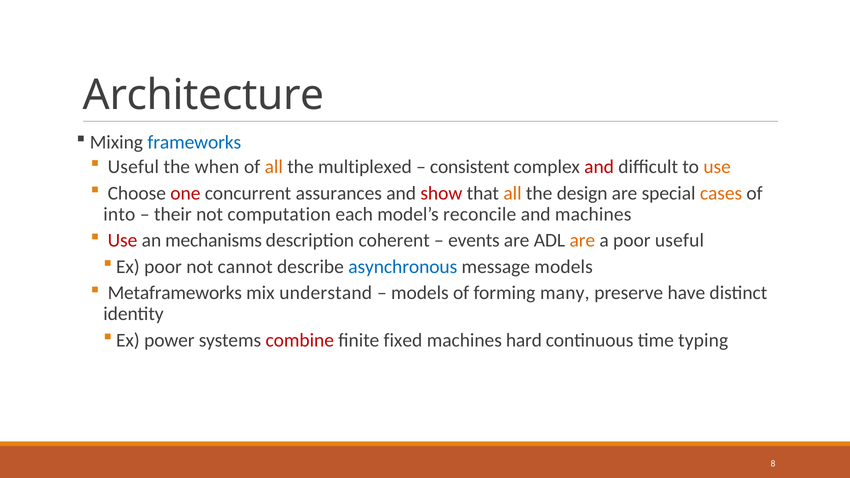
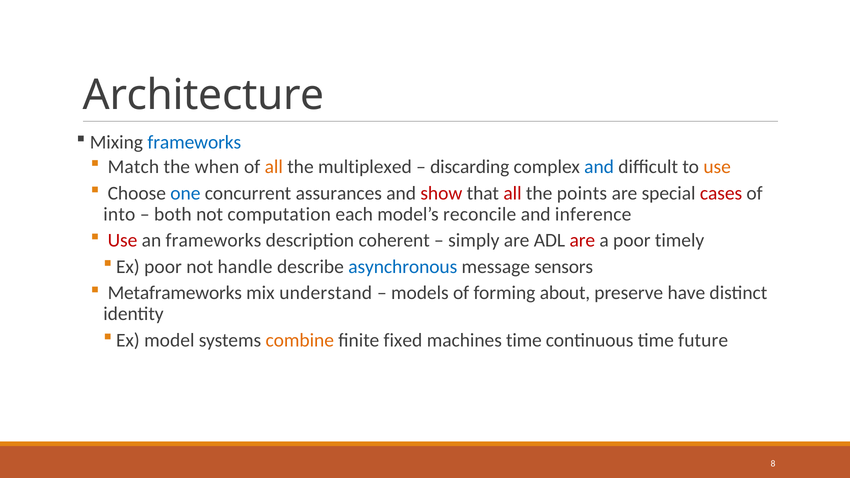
Useful: Useful -> Match (133, 167)
consistent: consistent -> discarding (470, 167)
and colour: red -> blue (599, 167)
one colour: red -> blue (185, 193)
all colour: orange -> red (512, 193)
design: design -> points (582, 193)
cases colour: orange -> red (721, 193)
their: their -> both (173, 214)
and machines: machines -> inference (593, 214)
an mechanisms: mechanisms -> frameworks (213, 240)
events: events -> simply (474, 240)
are colour: orange -> red (582, 240)
poor useful: useful -> timely (680, 240)
cannot: cannot -> handle (245, 267)
message models: models -> sensors (564, 267)
many: many -> about (565, 293)
power: power -> model (169, 340)
combine colour: red -> orange (300, 340)
machines hard: hard -> time (524, 340)
typing: typing -> future (703, 340)
